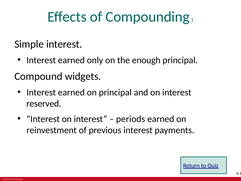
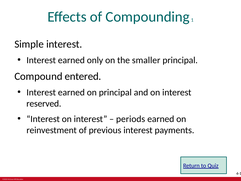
enough: enough -> smaller (146, 60)
widgets: widgets -> entered (83, 76)
